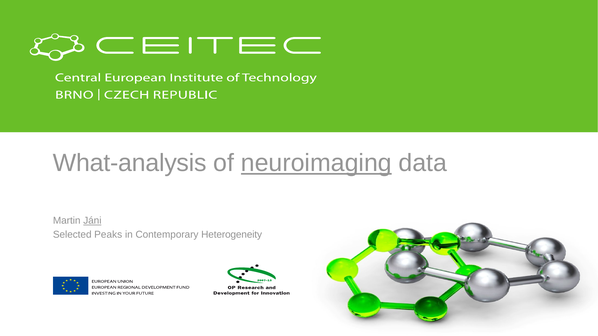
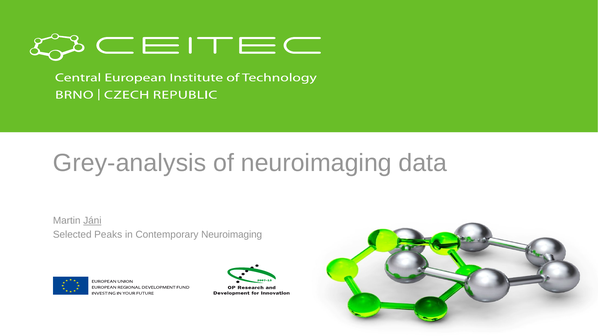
What-analysis: What-analysis -> Grey-analysis (130, 163)
neuroimaging underline: present -> none (316, 163)
Contemporary Heterogeneity: Heterogeneity -> Neuroimaging (232, 235)
